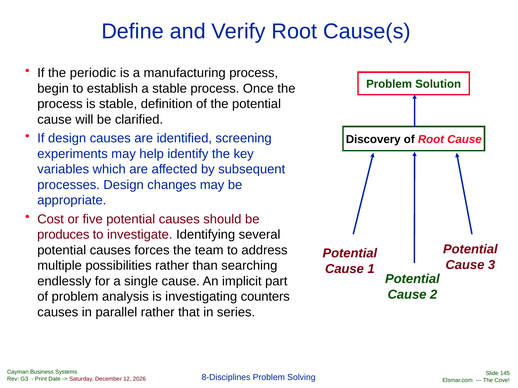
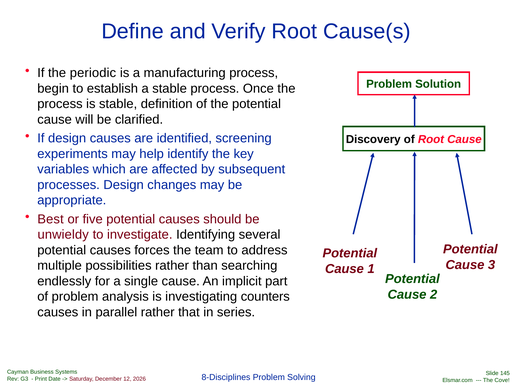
Cost: Cost -> Best (51, 219)
produces: produces -> unwieldy (63, 235)
